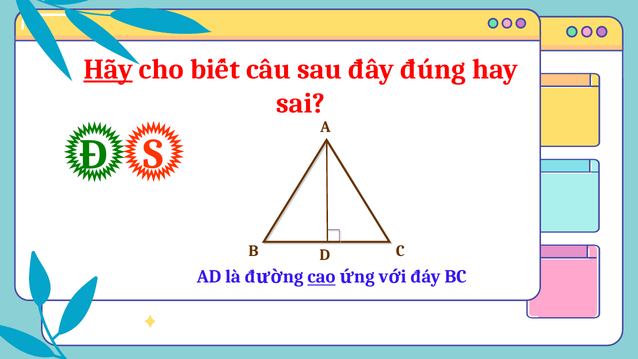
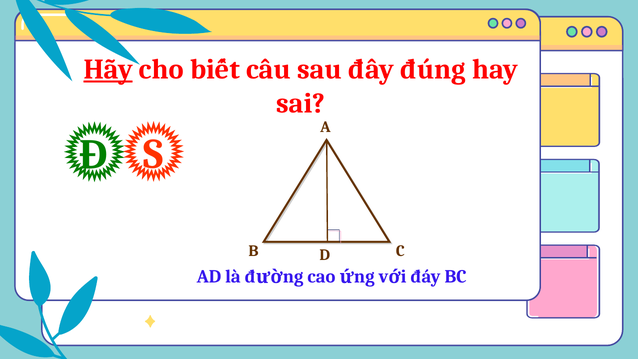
cao underline: present -> none (321, 277)
